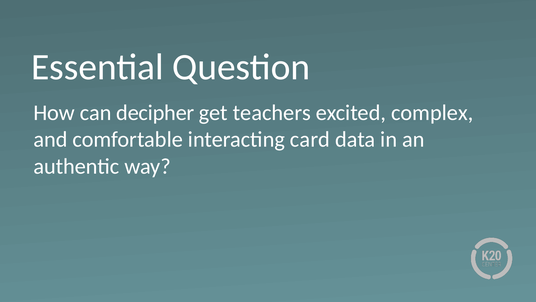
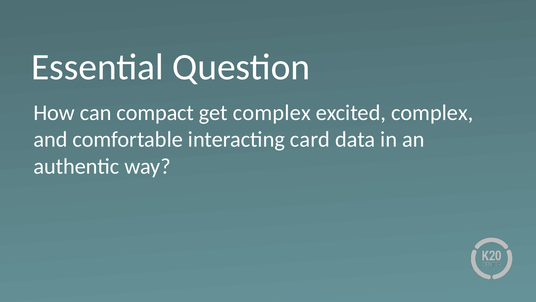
decipher: decipher -> compact (155, 113)
get teachers: teachers -> complex (272, 113)
